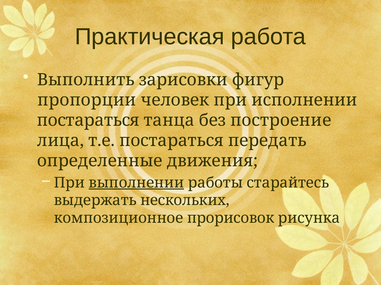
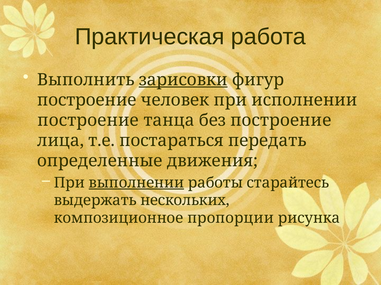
зарисовки underline: none -> present (183, 80)
пропорции: пропорции -> построение (87, 100)
постараться: постараться -> построение (88, 121)
прорисовок: прорисовок -> пропорции (231, 219)
